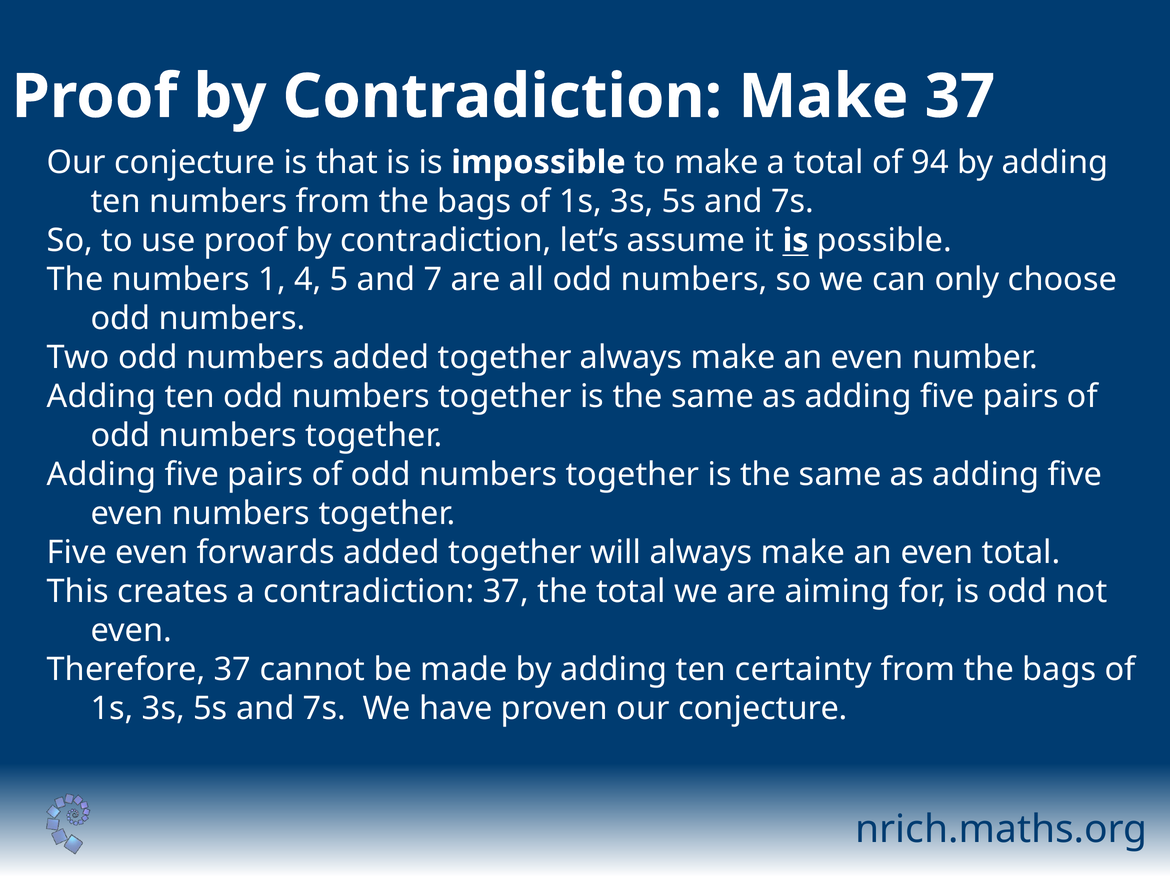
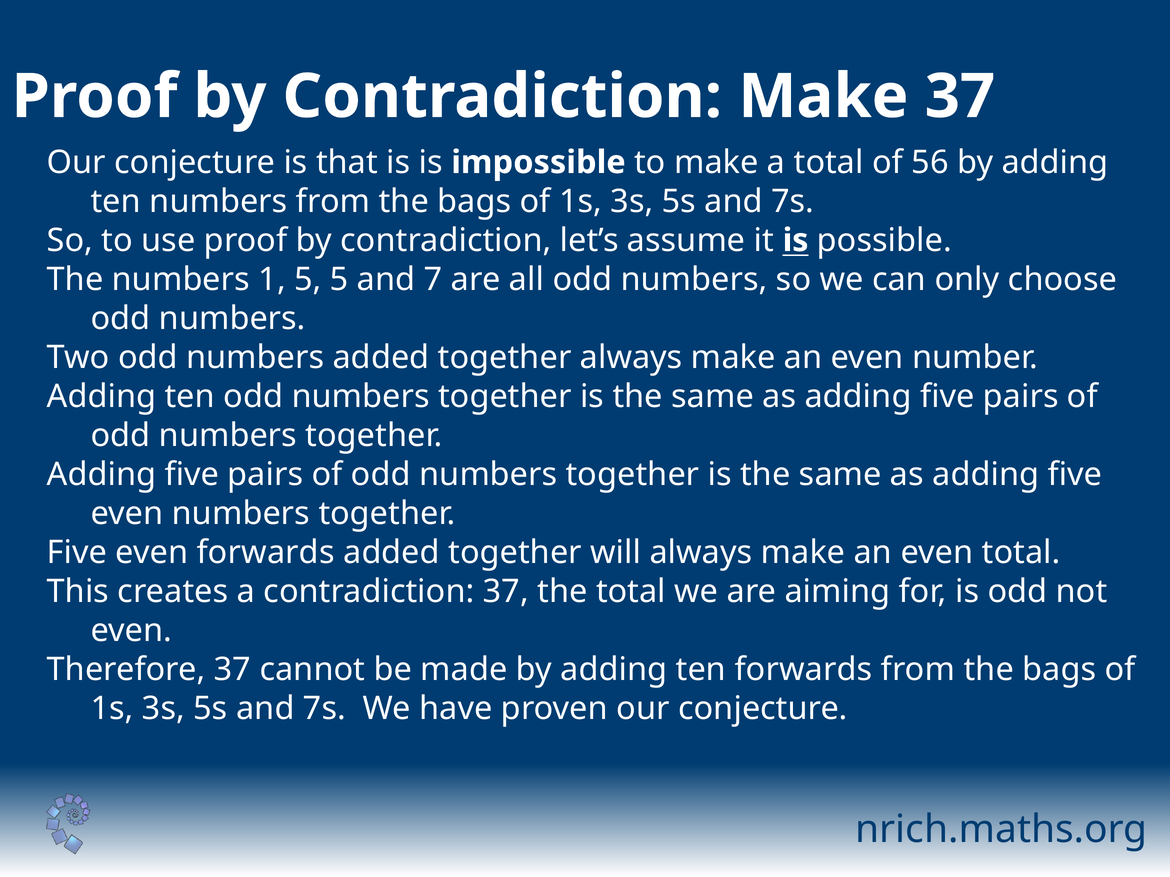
94: 94 -> 56 (930, 162)
1 4: 4 -> 5 (308, 280)
ten certainty: certainty -> forwards (803, 670)
